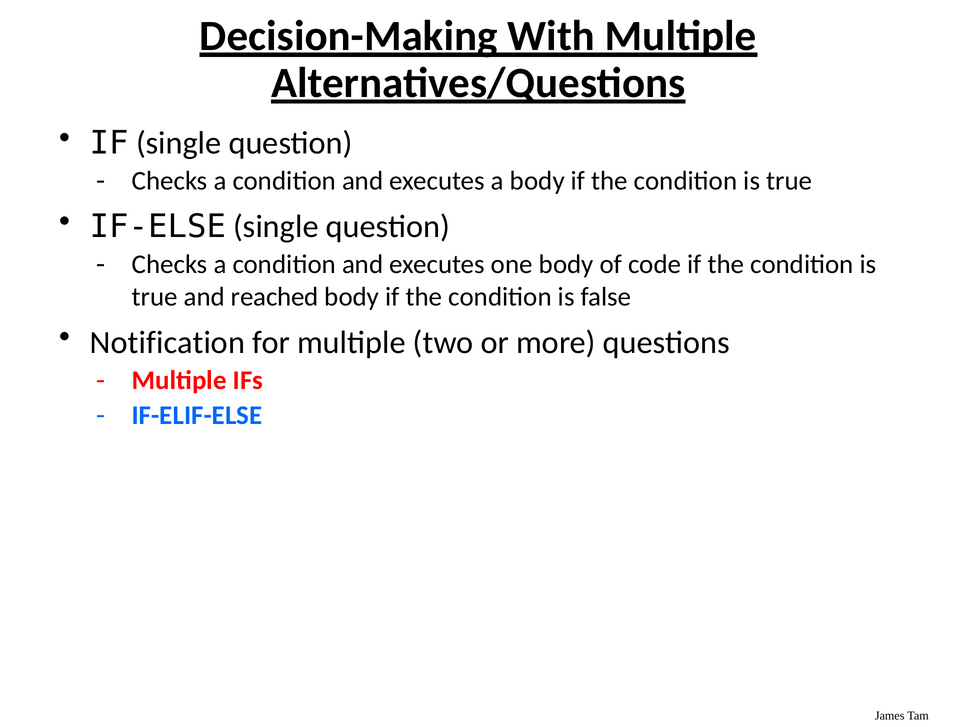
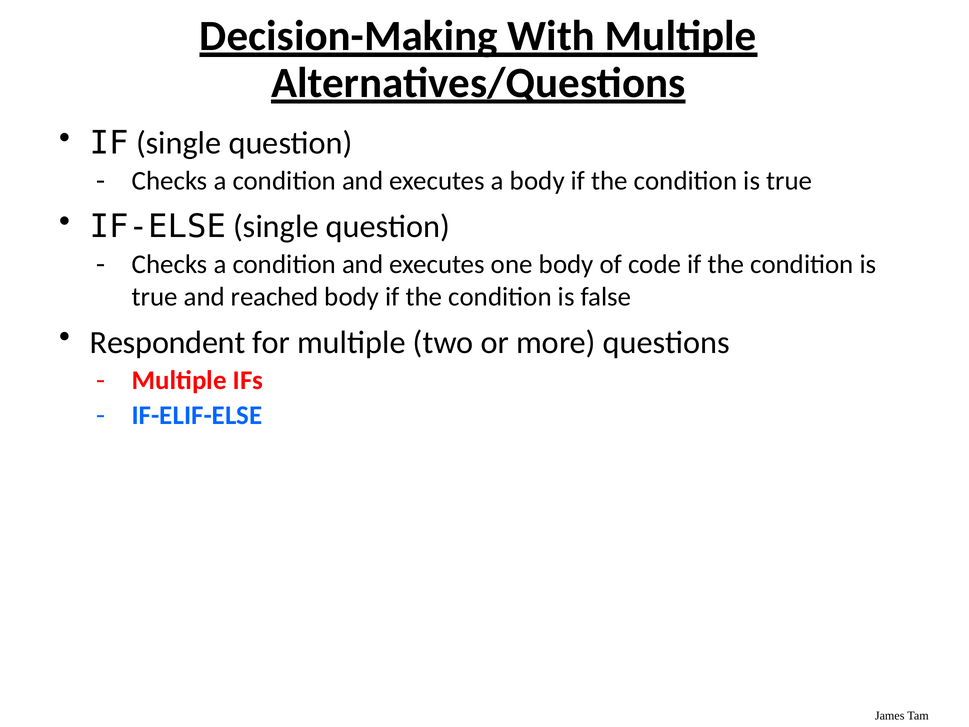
Notification: Notification -> Respondent (168, 342)
